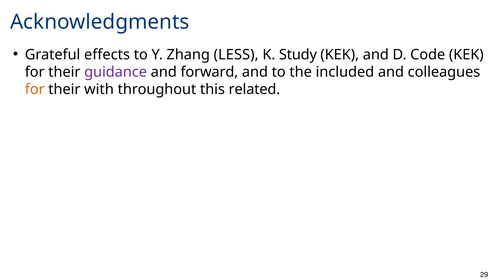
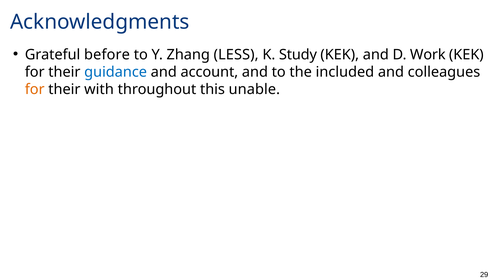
effects: effects -> before (107, 55)
Code: Code -> Work (428, 55)
guidance colour: purple -> blue (116, 72)
forward: forward -> account (209, 72)
related: related -> unable (254, 90)
